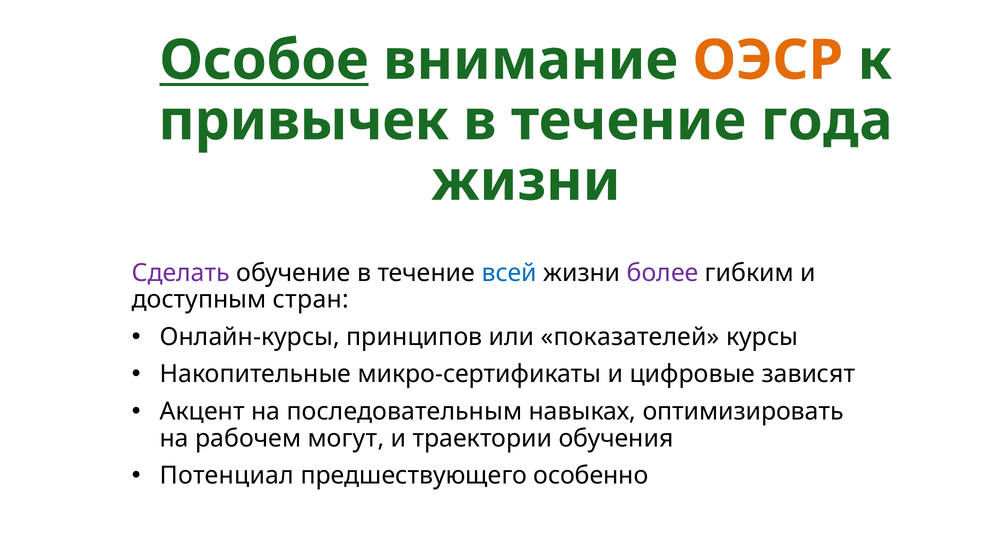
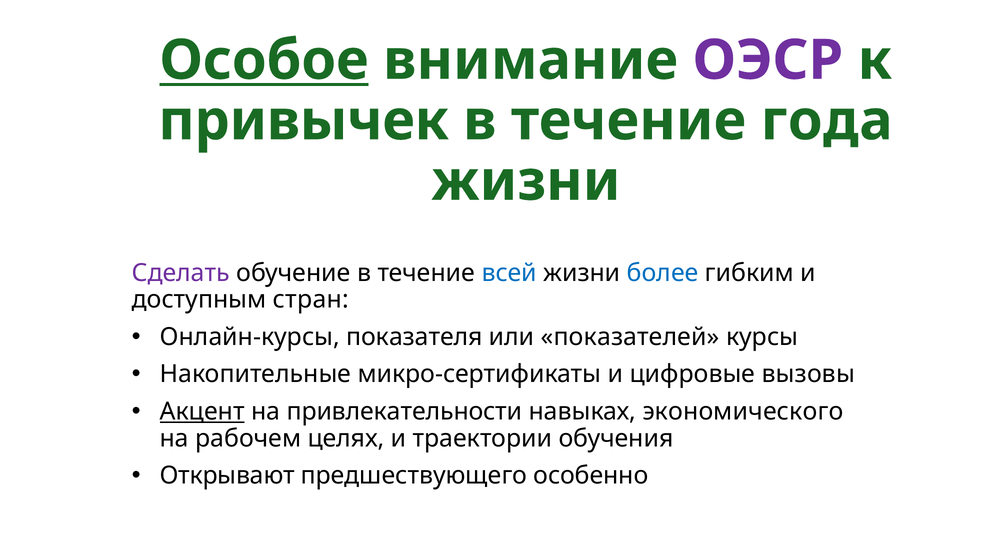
ОЭСР colour: orange -> purple (768, 60)
более colour: purple -> blue (663, 273)
принципов: принципов -> показателя (414, 337)
зависят: зависят -> вызовы (808, 374)
Акцент underline: none -> present (202, 411)
последовательным: последовательным -> привлекательности (404, 411)
оптимизировать: оптимизировать -> экономического (743, 411)
могут: могут -> целях (346, 438)
Потенциал: Потенциал -> Открывают (227, 475)
